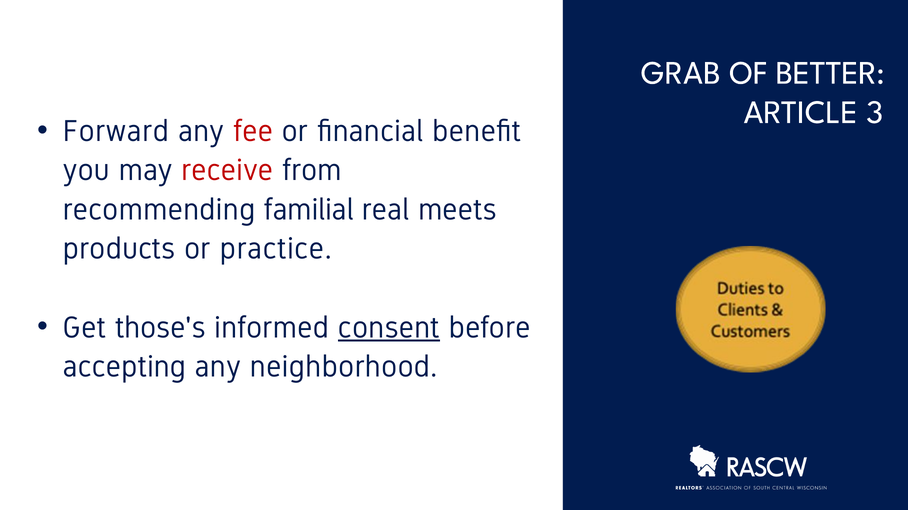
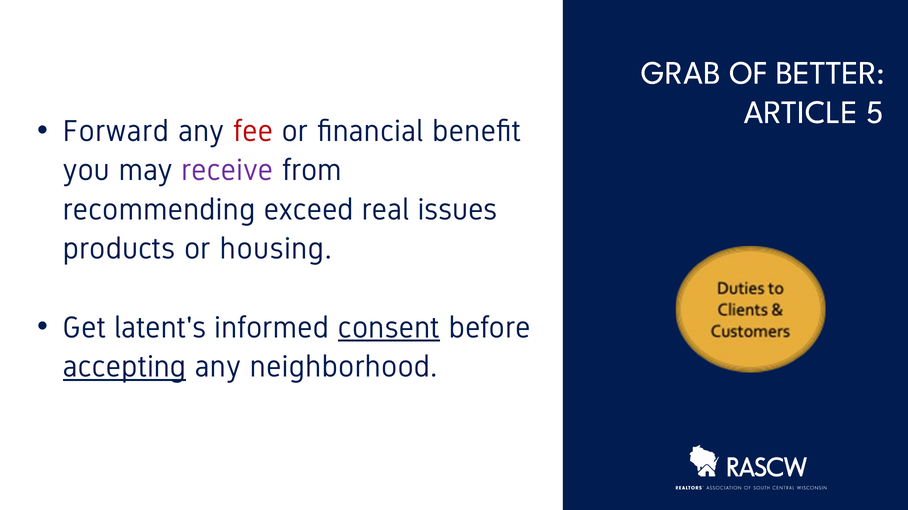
3: 3 -> 5 (875, 112)
receive colour: red -> purple (227, 171)
familial: familial -> exceed (309, 210)
meets: meets -> issues (458, 210)
practice: practice -> housing (276, 249)
those's: those's -> latent's (160, 328)
accepting underline: none -> present (125, 367)
